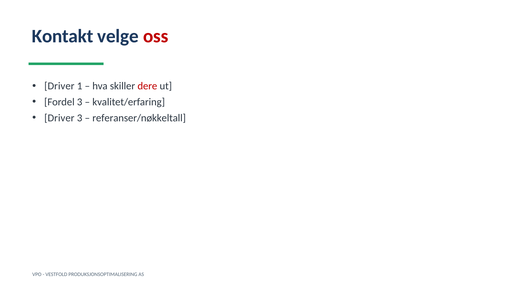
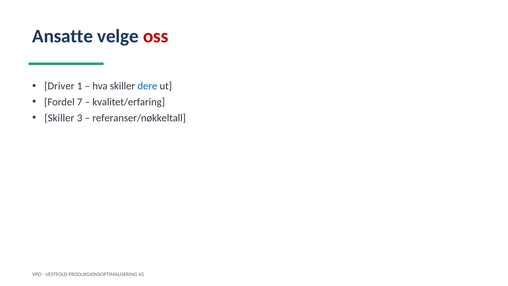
Kontakt: Kontakt -> Ansatte (63, 36)
dere colour: red -> blue (147, 86)
Fordel 3: 3 -> 7 (80, 102)
Driver: Driver -> Skiller (59, 118)
